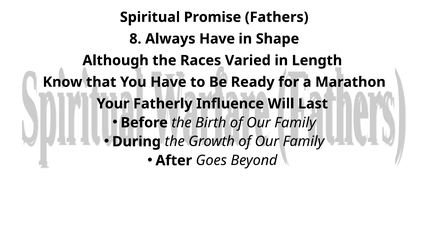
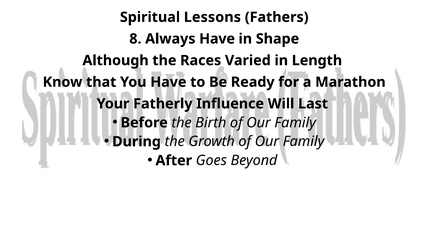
Promise: Promise -> Lessons (212, 17)
